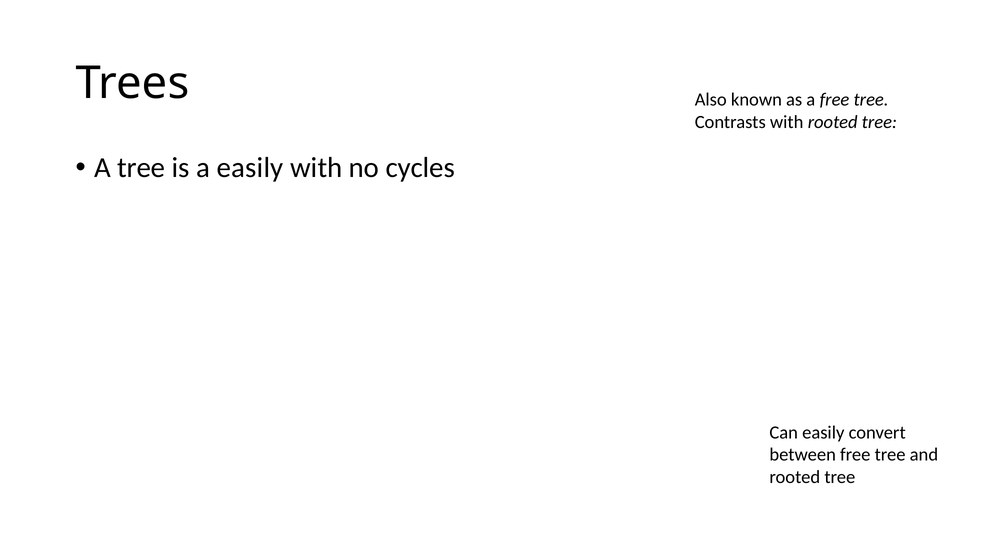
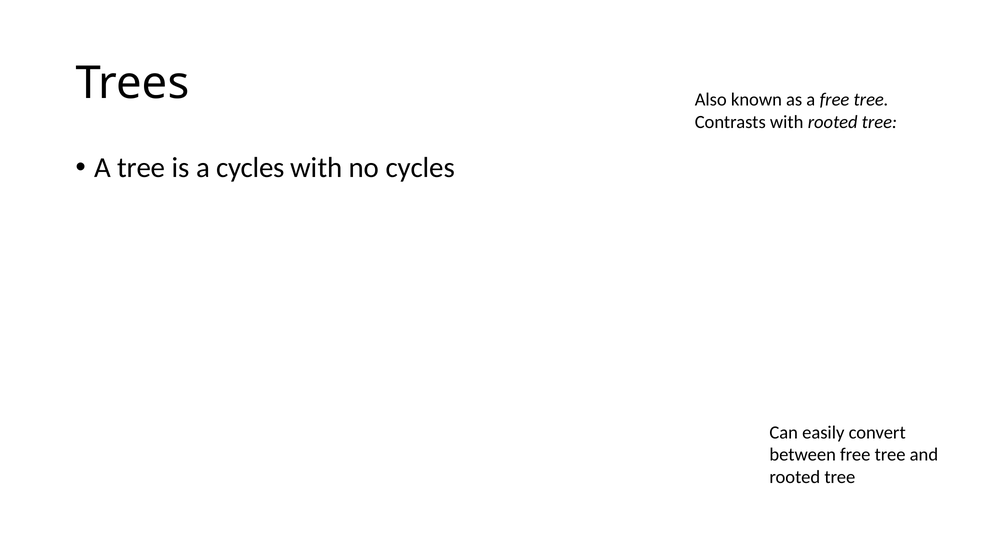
a easily: easily -> cycles (250, 168)
